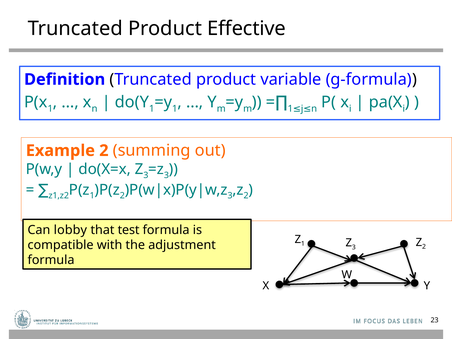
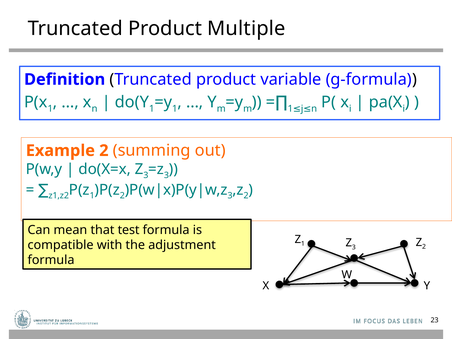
Effective: Effective -> Multiple (246, 29)
lobby: lobby -> mean (70, 230)
